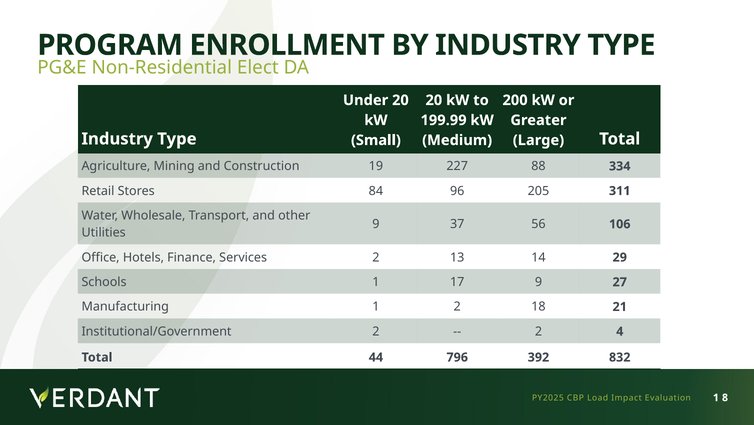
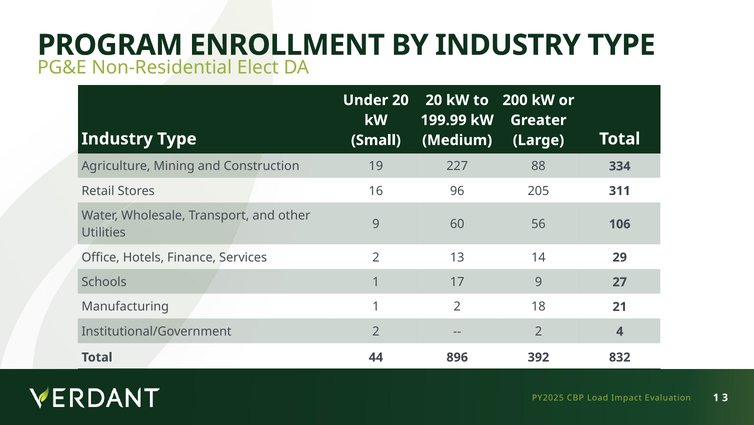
84: 84 -> 16 (376, 191)
37: 37 -> 60 (457, 224)
796: 796 -> 896 (457, 357)
8: 8 -> 3 (725, 397)
